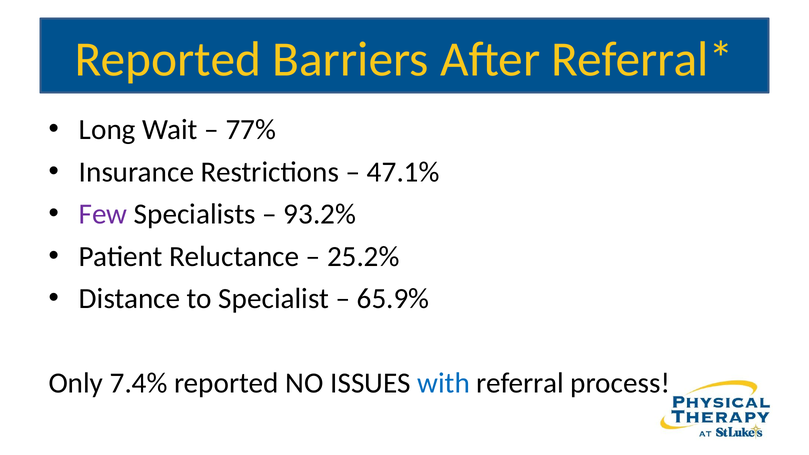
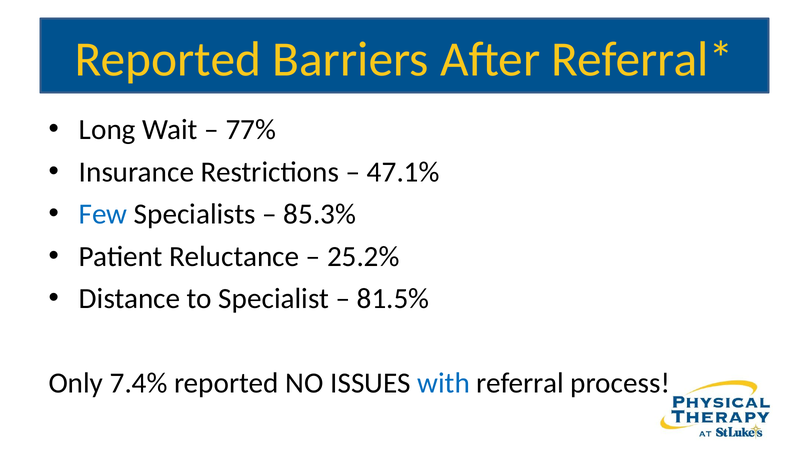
Few colour: purple -> blue (103, 214)
93.2%: 93.2% -> 85.3% (320, 214)
65.9%: 65.9% -> 81.5% (393, 299)
